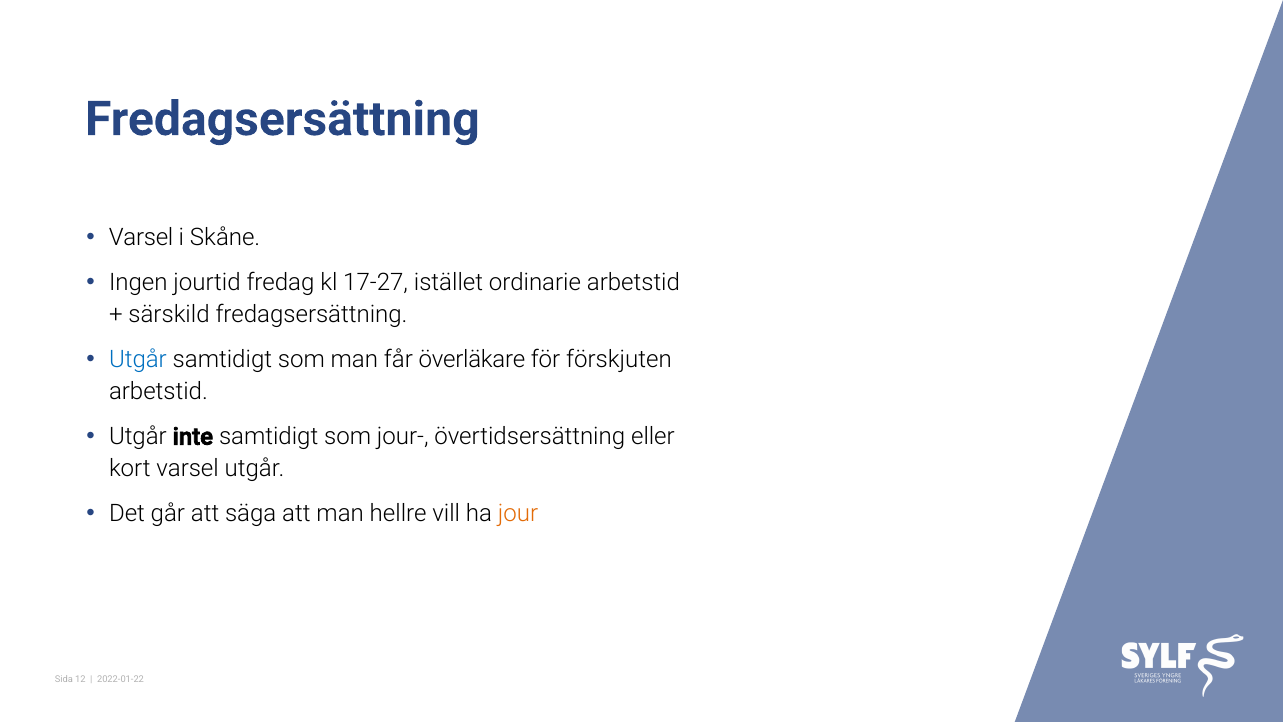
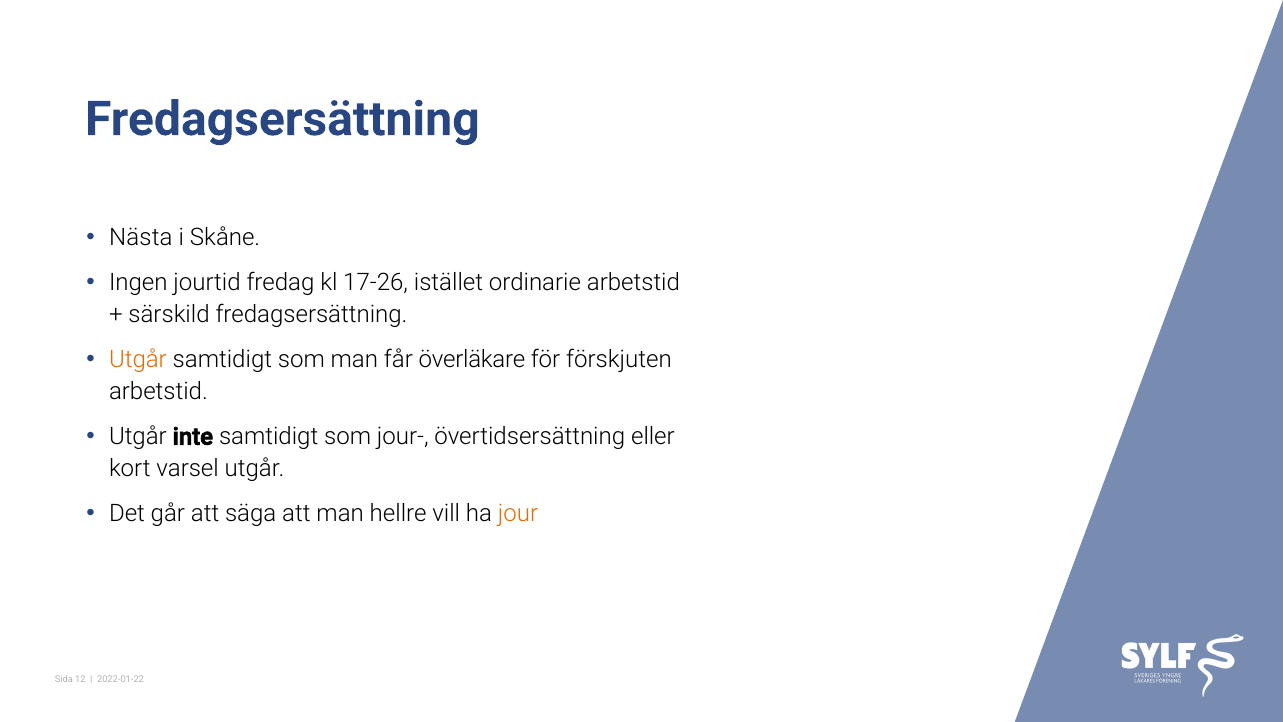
Varsel: Varsel -> Nästa (141, 238)
17-27: 17-27 -> 17-26 (376, 283)
Utgår colour: blue -> orange (138, 360)
